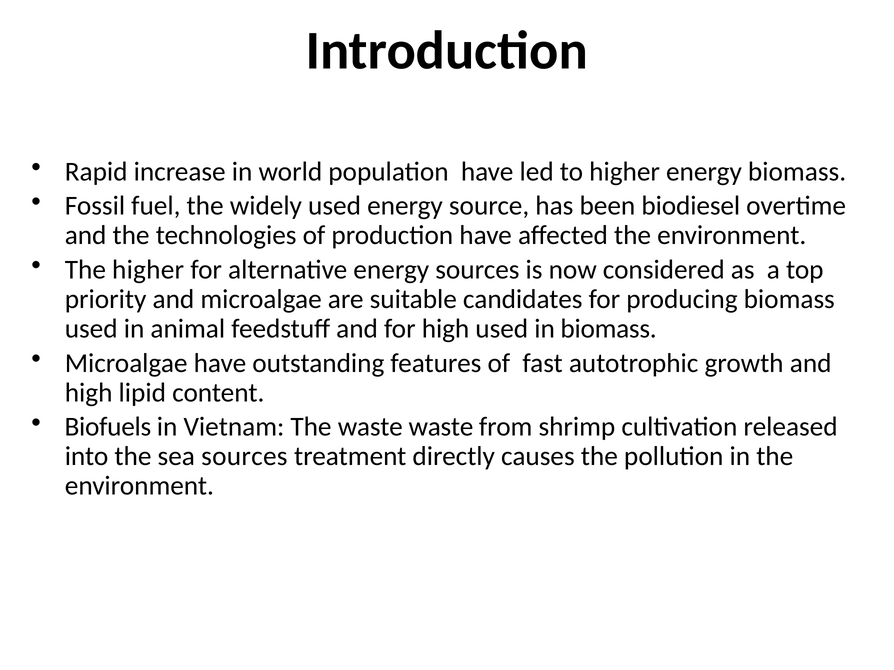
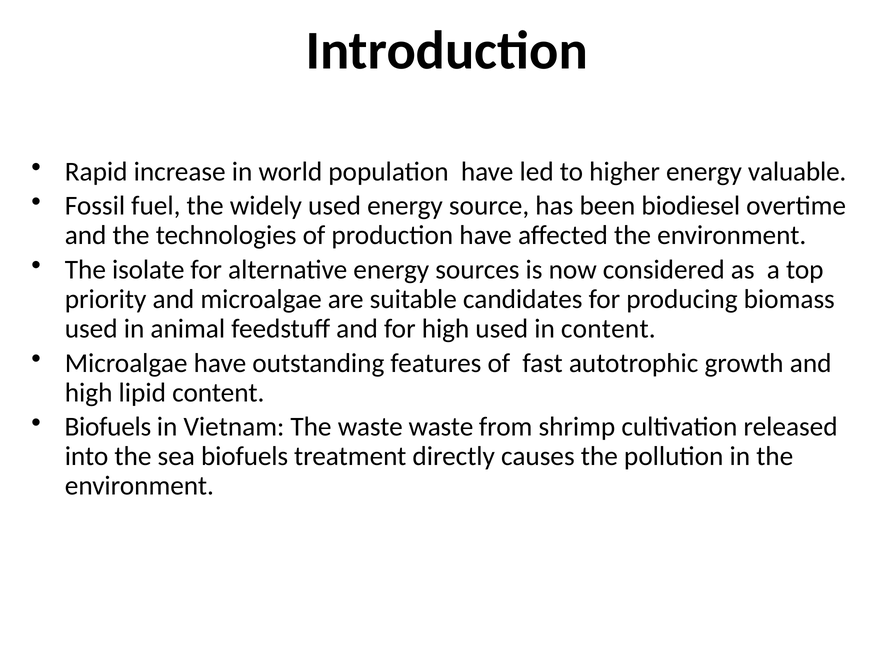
energy biomass: biomass -> valuable (797, 172)
The higher: higher -> isolate (148, 270)
in biomass: biomass -> content (608, 329)
sea sources: sources -> biofuels (245, 457)
